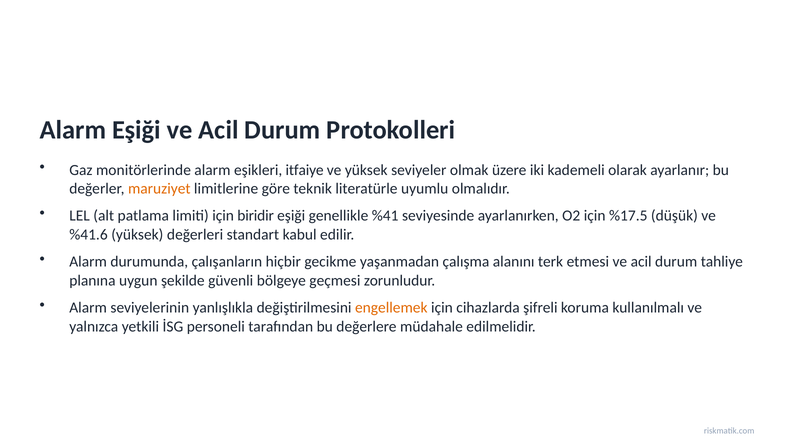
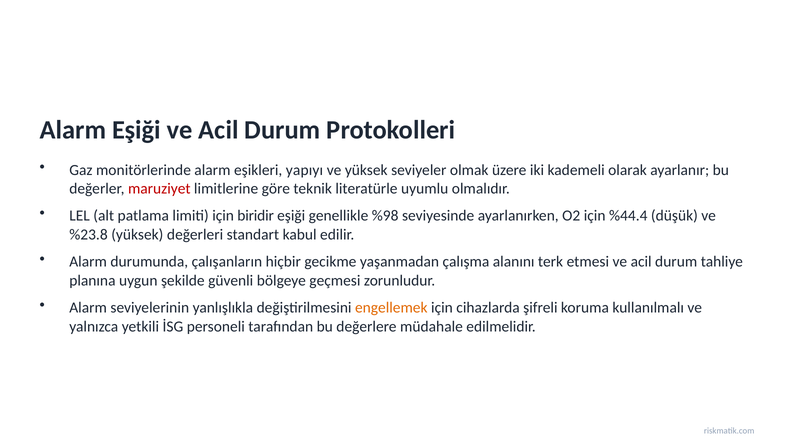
itfaiye: itfaiye -> yapıyı (304, 170)
maruziyet colour: orange -> red (159, 188)
%41: %41 -> %98 (385, 216)
%17.5: %17.5 -> %44.4 (628, 216)
%41.6: %41.6 -> %23.8 (89, 234)
